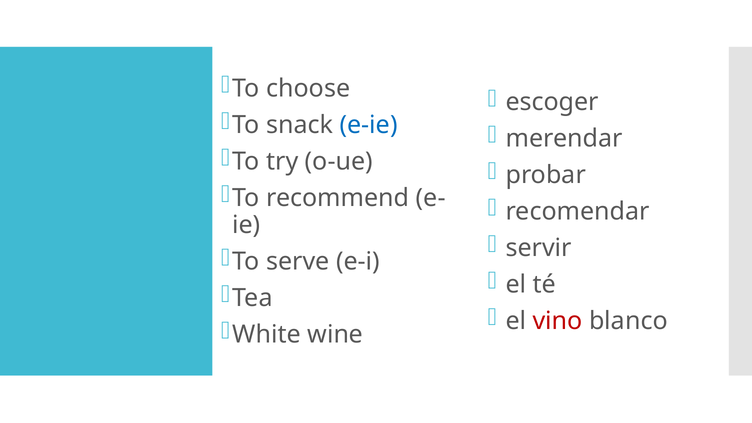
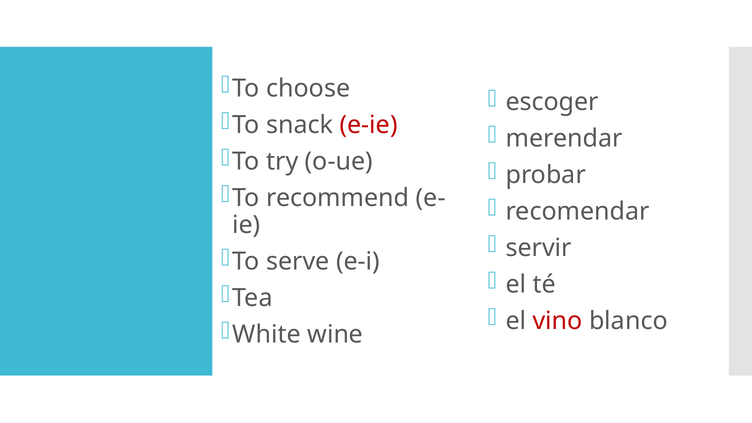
e-ie colour: blue -> red (369, 125)
